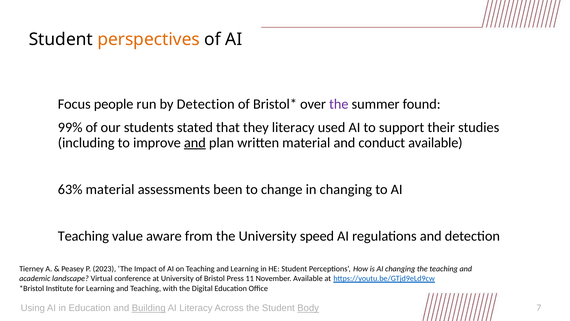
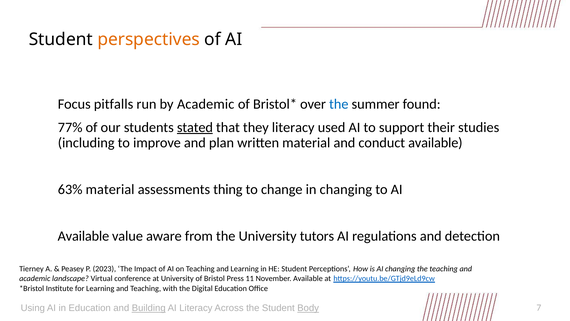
people: people -> pitfalls (114, 104)
by Detection: Detection -> Academic (206, 104)
the colour: purple -> blue (339, 104)
99%: 99% -> 77% (70, 127)
stated underline: none -> present (195, 127)
and underline: present -> none (195, 143)
been: been -> thing (228, 189)
Teaching: Teaching -> Available (83, 236)
speed: speed -> tutors (317, 236)
